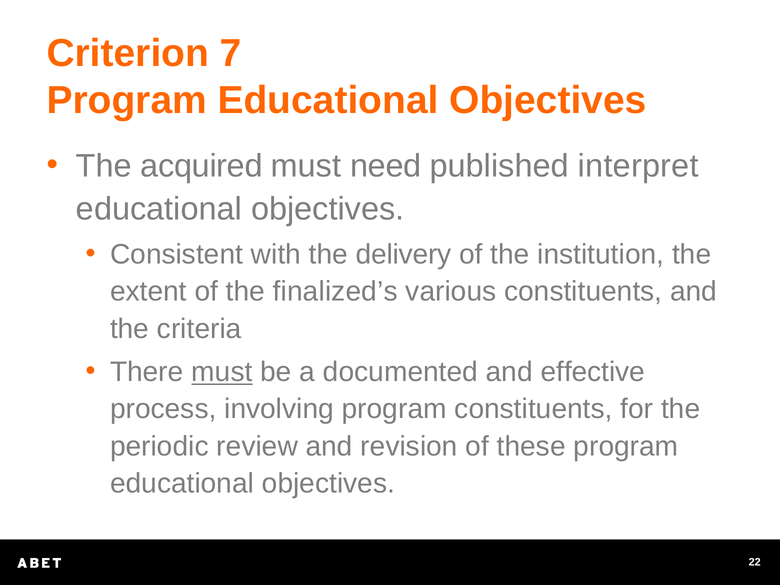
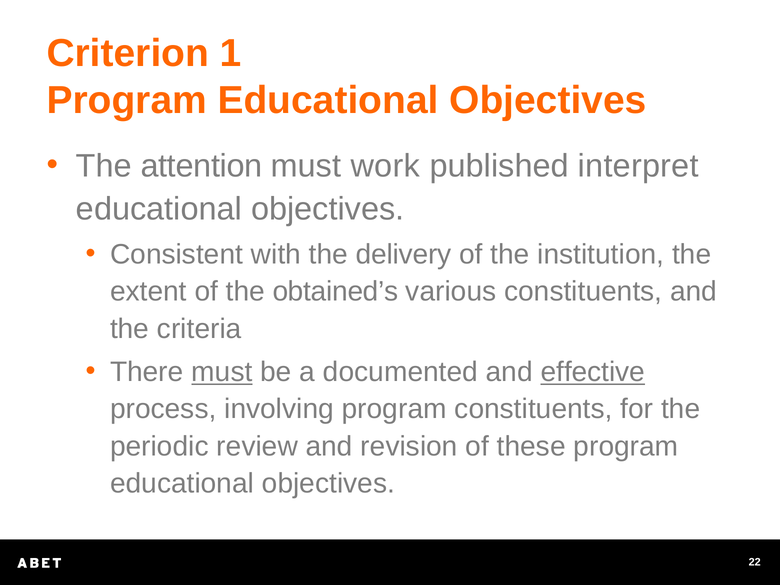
7: 7 -> 1 (231, 53)
acquired: acquired -> attention (202, 166)
need: need -> work (385, 166)
finalized’s: finalized’s -> obtained’s (335, 292)
effective underline: none -> present (593, 372)
